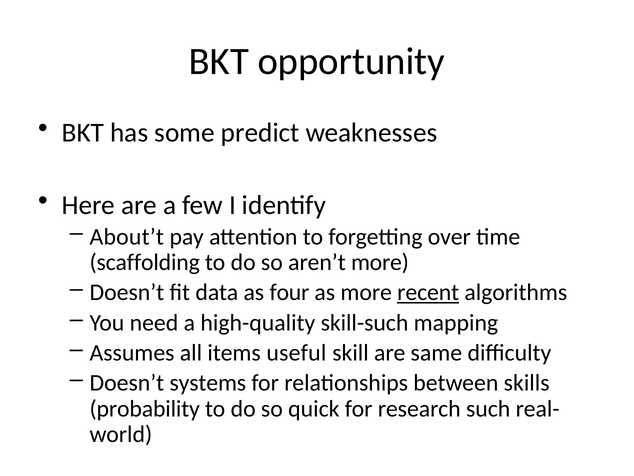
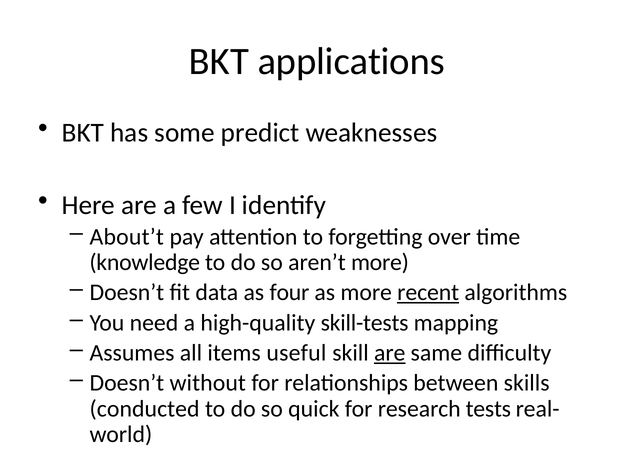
opportunity: opportunity -> applications (351, 61)
scaffolding: scaffolding -> knowledge (145, 262)
skill-such: skill-such -> skill-tests (365, 322)
are underline: none -> present (390, 353)
systems: systems -> without (208, 383)
probability: probability -> conducted (145, 408)
such: such -> tests (488, 408)
